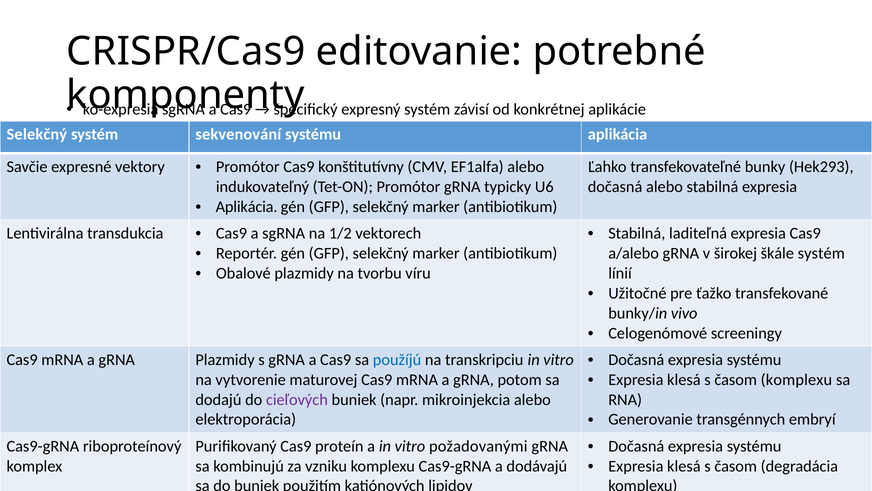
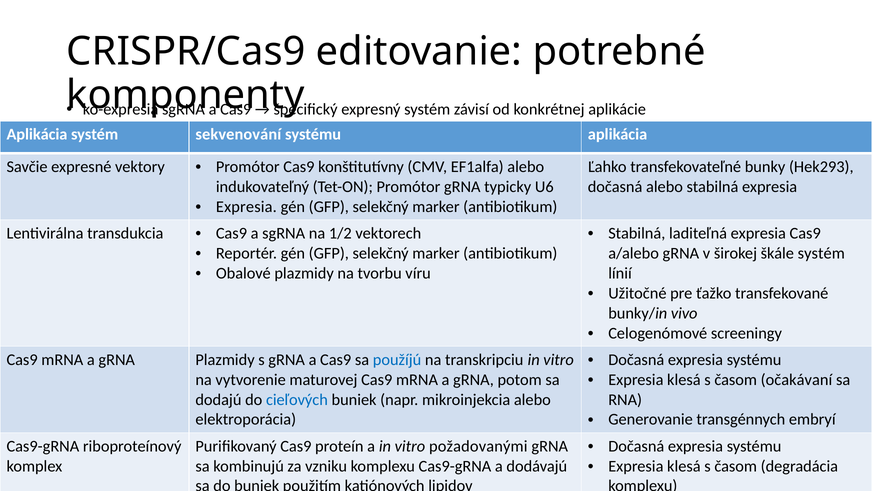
Selekčný: Selekčný -> Aplikácia (37, 134)
Aplikácia: Aplikácia -> Expresia (246, 206)
časom komplexu: komplexu -> očakávaní (796, 379)
cieľových colour: purple -> blue (297, 399)
